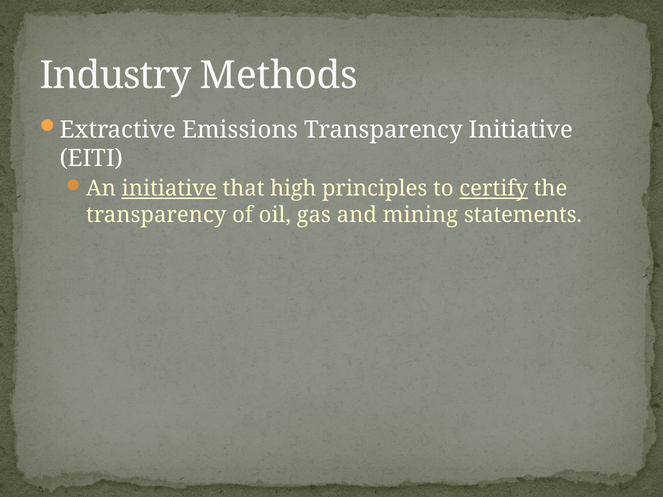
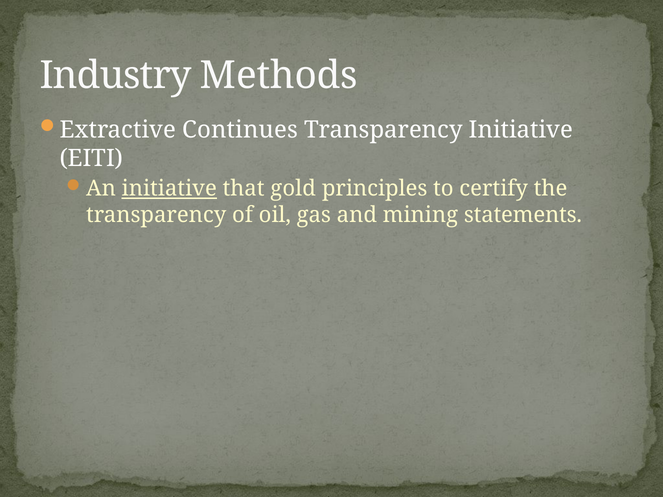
Emissions: Emissions -> Continues (240, 130)
high: high -> gold (293, 189)
certify underline: present -> none (494, 189)
